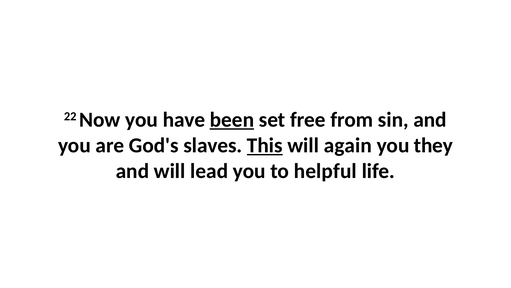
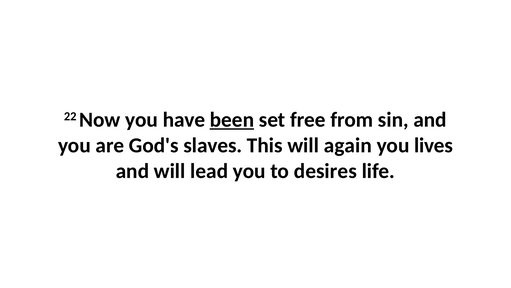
This underline: present -> none (265, 145)
they: they -> lives (433, 145)
helpful: helpful -> desires (325, 171)
